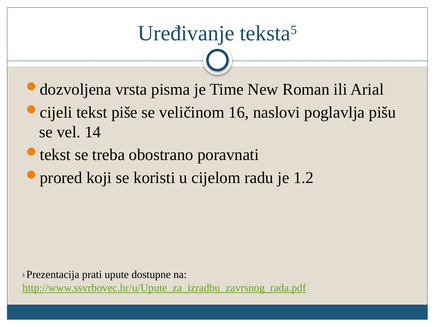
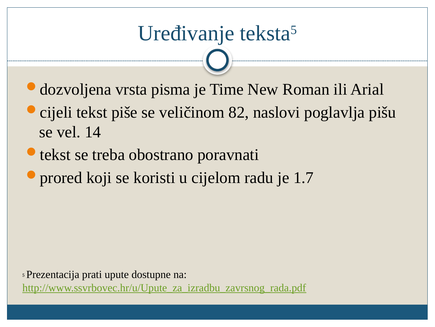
16: 16 -> 82 (239, 112)
1.2: 1.2 -> 1.7 (304, 177)
